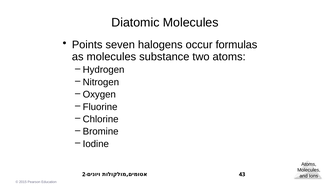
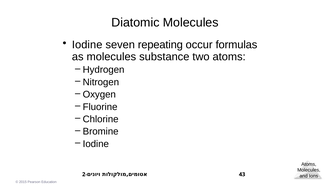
Points: Points -> Iodine (87, 45)
halogens: halogens -> repeating (160, 45)
